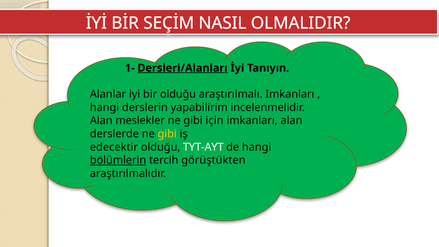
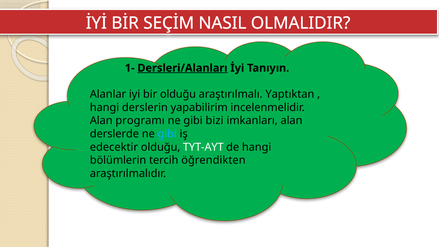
araştırılmalı Imkanları: Imkanları -> Yaptıktan (290, 94)
meslekler: meslekler -> programı (140, 121)
için: için -> bizi (214, 121)
gibi colour: yellow -> light blue (167, 134)
bölümlerin underline: present -> none (118, 160)
görüştükten: görüştükten -> öğrendikten (213, 160)
